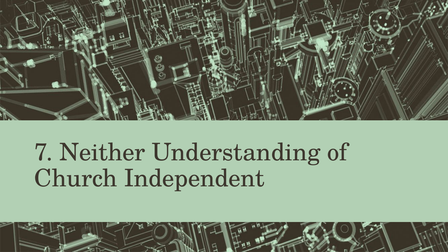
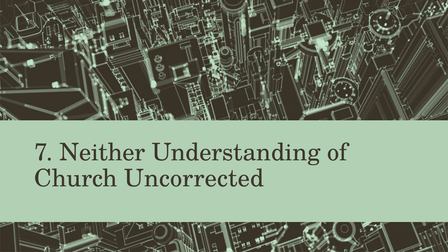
Independent: Independent -> Uncorrected (194, 179)
